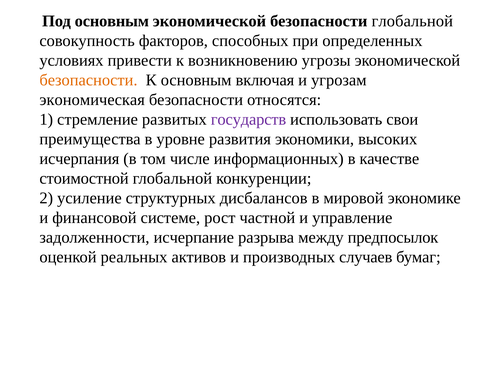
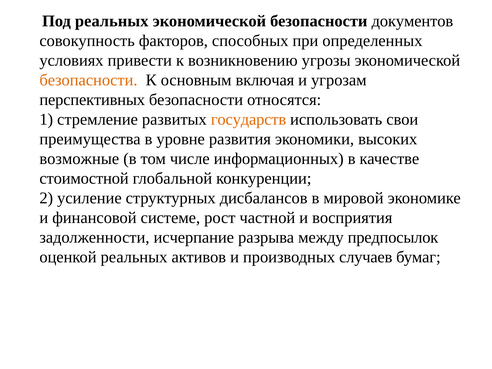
Под основным: основным -> реальных (112, 21)
безопасности глобальной: глобальной -> документов (412, 21)
экономическая: экономическая -> перспективных (92, 100)
государств colour: purple -> orange (249, 119)
исчерпания: исчерпания -> возможные (79, 159)
управление: управление -> восприятия (352, 218)
